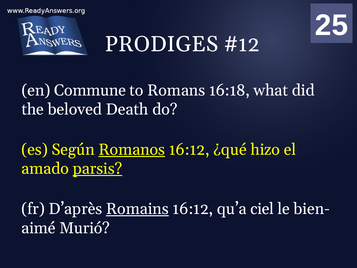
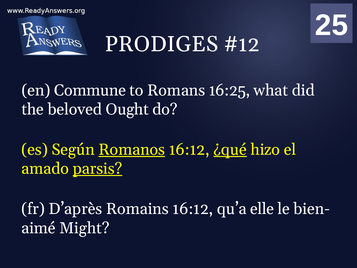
16:18: 16:18 -> 16:25 (229, 90)
Death: Death -> Ought (127, 109)
¿qué underline: none -> present (230, 150)
Romains underline: present -> none (137, 209)
ciel: ciel -> elle (262, 209)
Murió: Murió -> Might (84, 228)
